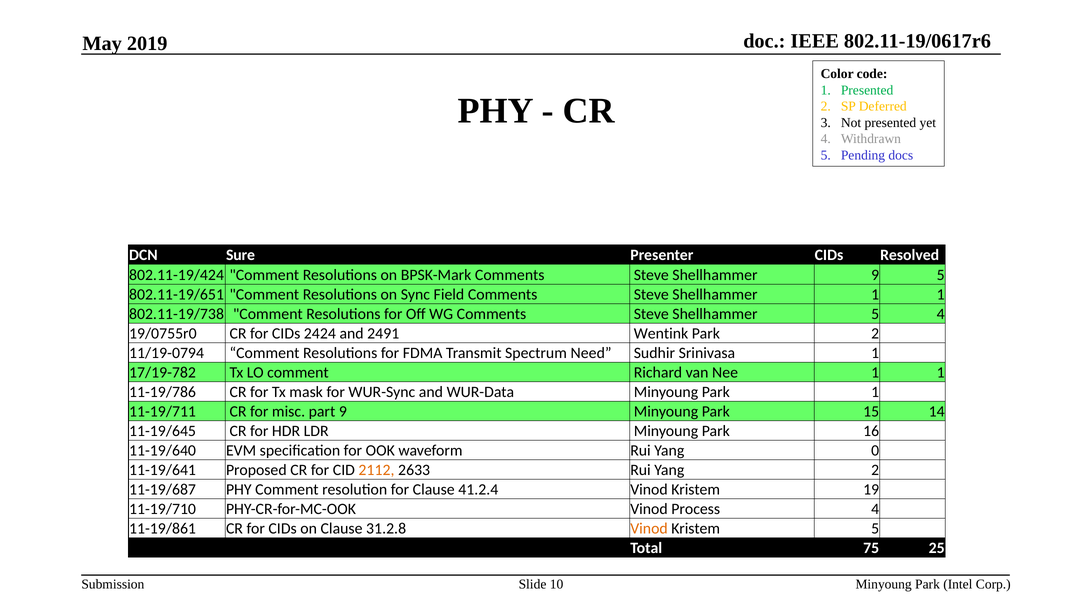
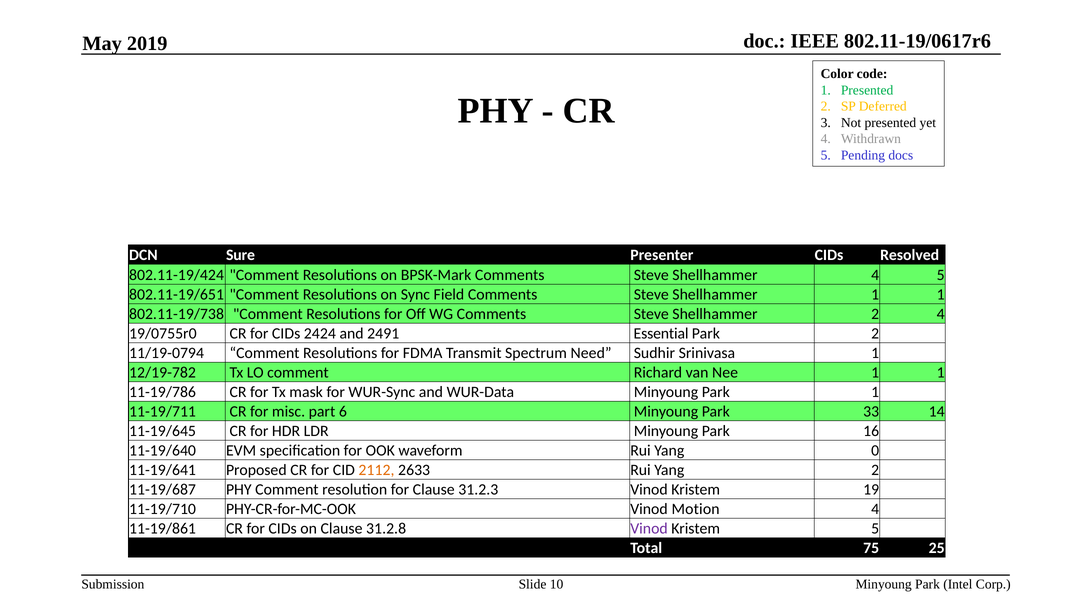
Shellhammer 9: 9 -> 4 (875, 275)
Shellhammer 5: 5 -> 2 (875, 314)
Wentink: Wentink -> Essential (661, 333)
17/19-782: 17/19-782 -> 12/19-782 (163, 372)
part 9: 9 -> 6 (343, 411)
15: 15 -> 33 (871, 411)
41.2.4: 41.2.4 -> 31.2.3 (478, 489)
Process: Process -> Motion (696, 509)
Vinod colour: orange -> purple (649, 528)
